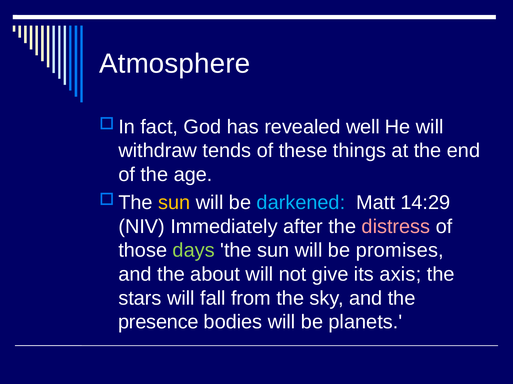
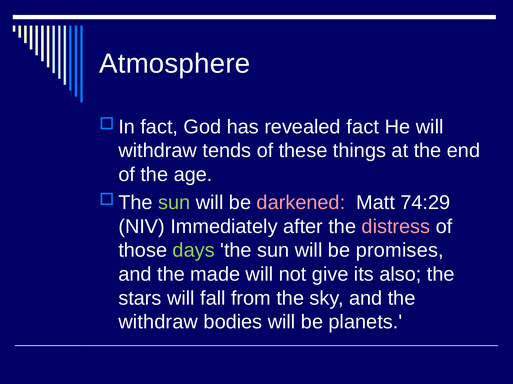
revealed well: well -> fact (363, 127)
sun colour: yellow -> light green (174, 203)
darkened colour: light blue -> pink (301, 203)
14:29: 14:29 -> 74:29 (425, 203)
about: about -> made (215, 275)
axis: axis -> also (400, 275)
presence: presence -> withdraw (158, 323)
